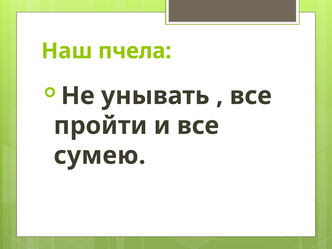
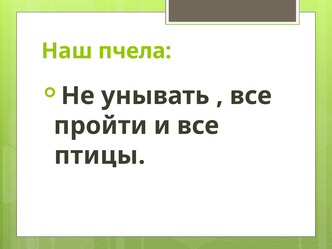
сумею: сумею -> птицы (100, 156)
